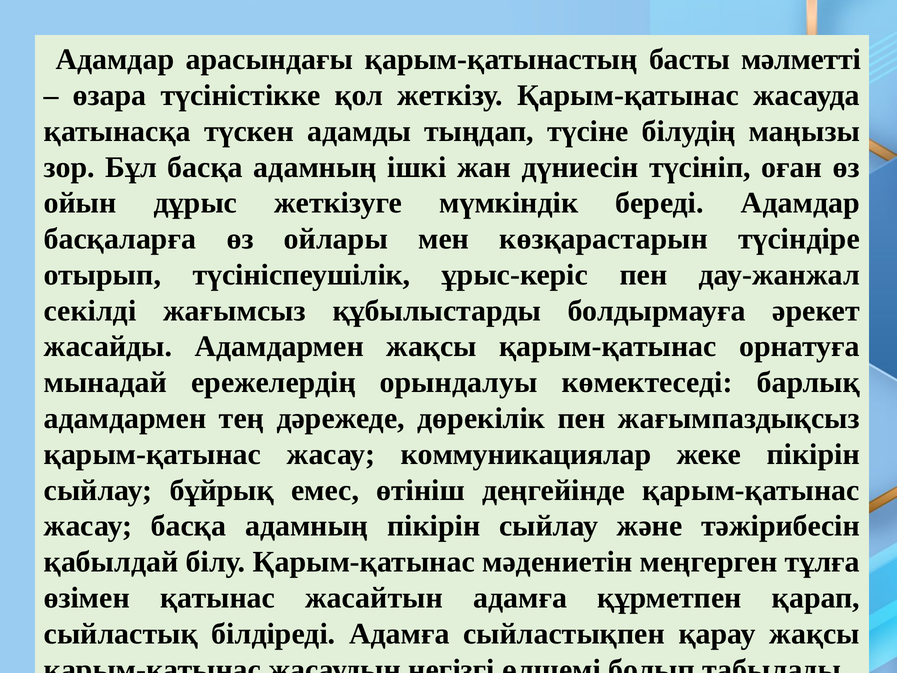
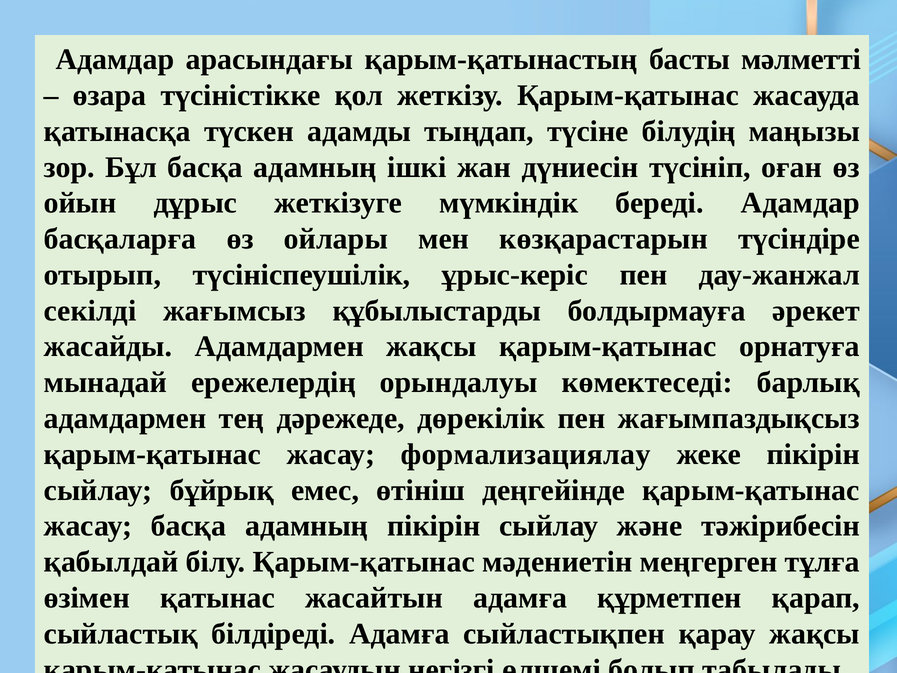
коммуникациялар: коммуникациялар -> формализациялау (526, 454)
